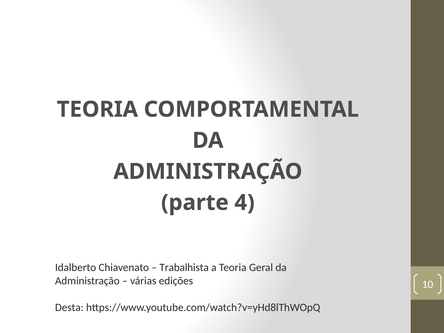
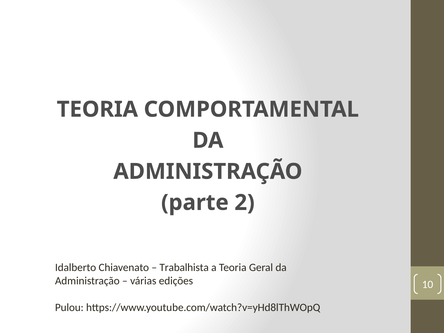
4: 4 -> 2 (245, 203)
Desta: Desta -> Pulou (69, 308)
